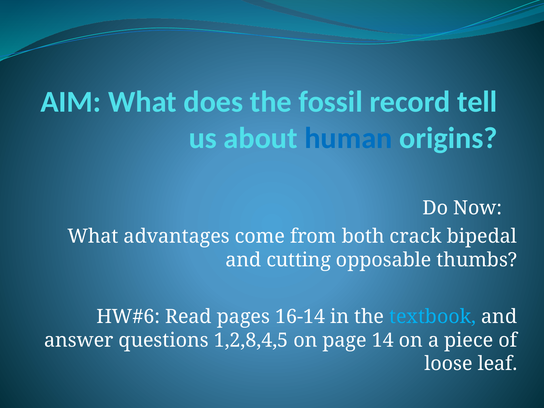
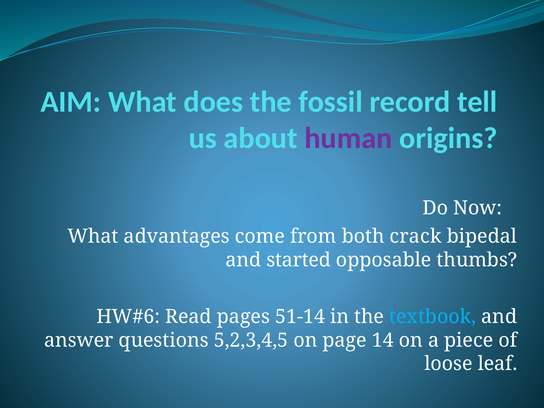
human colour: blue -> purple (348, 138)
cutting: cutting -> started (299, 260)
16-14: 16-14 -> 51-14 (300, 317)
1,2,8,4,5: 1,2,8,4,5 -> 5,2,3,4,5 (251, 340)
